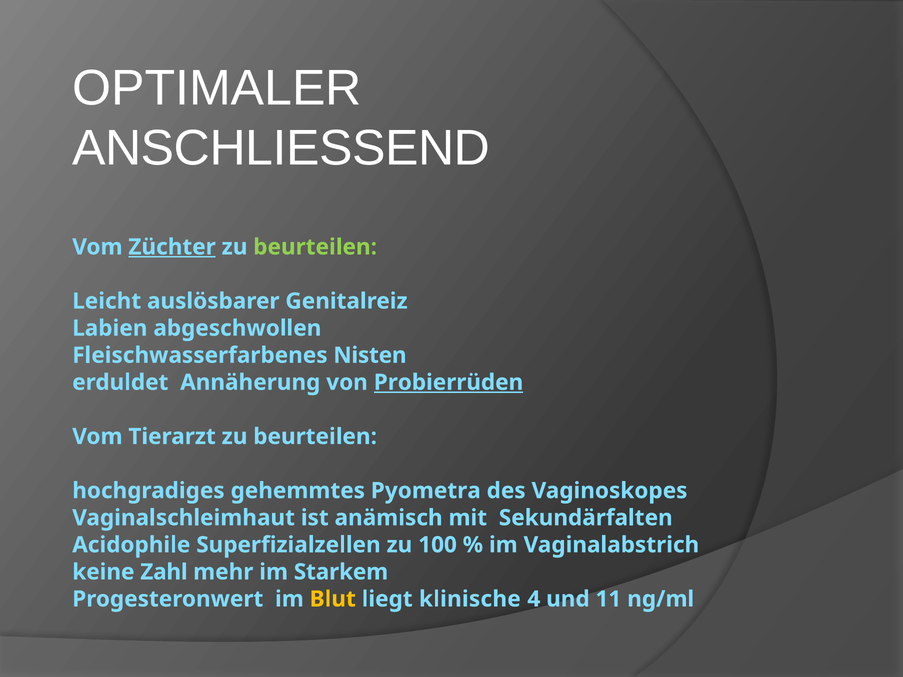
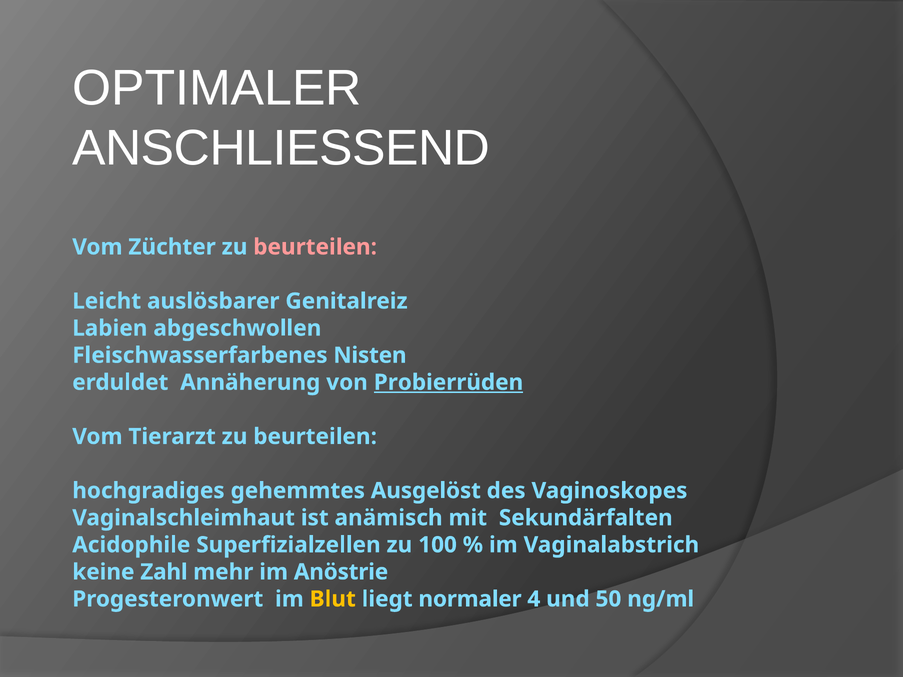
Züchter underline: present -> none (172, 247)
beurteilen colour: light green -> pink (315, 247)
Pyometra: Pyometra -> Ausgelöst (426, 491)
Starkem: Starkem -> Anöstrie (341, 572)
klinische: klinische -> normaler (470, 599)
11: 11 -> 50 (608, 599)
